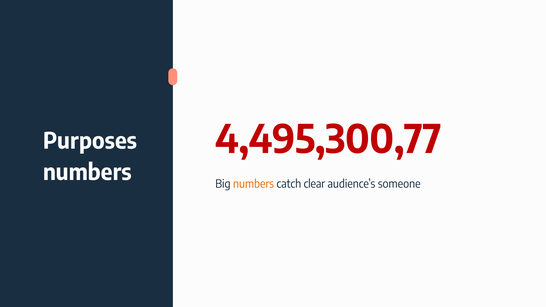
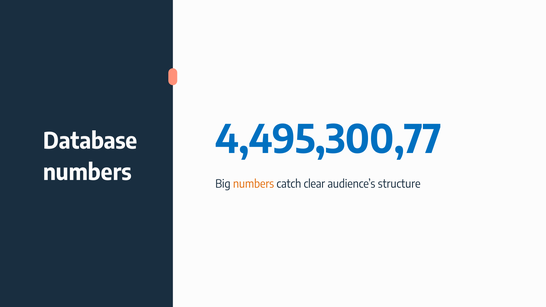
4,495,300,77 colour: red -> blue (328, 140)
Purposes: Purposes -> Database (90, 141)
someone: someone -> structure (399, 184)
